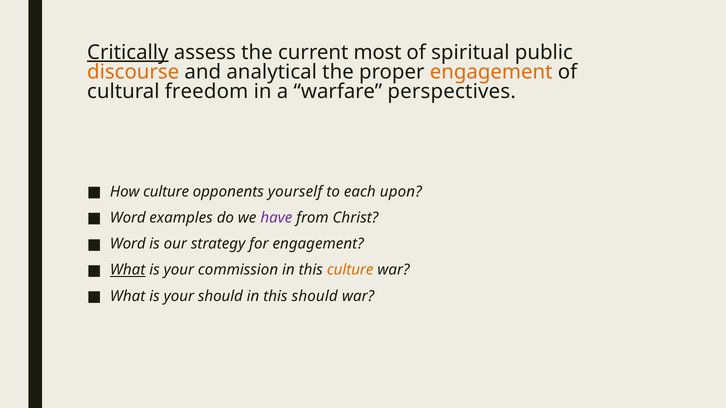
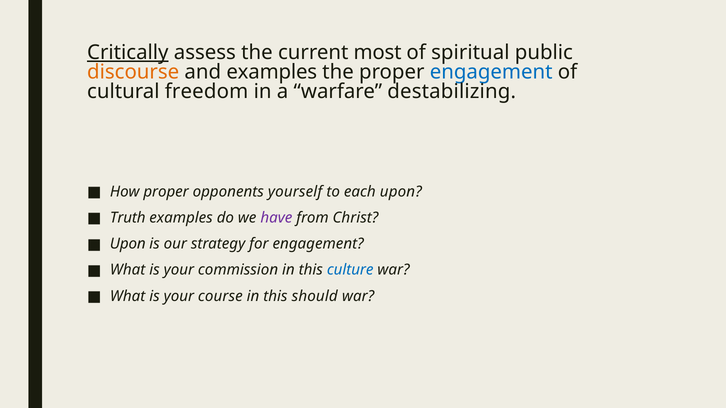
and analytical: analytical -> examples (272, 72)
engagement colour: orange -> blue (491, 72)
perspectives: perspectives -> destabilizing (452, 92)
How culture: culture -> proper (166, 192)
Word: Word -> Truth (128, 218)
Word: Word -> Upon (128, 244)
What underline: present -> none (128, 270)
culture colour: orange -> blue (350, 270)
your should: should -> course (220, 296)
